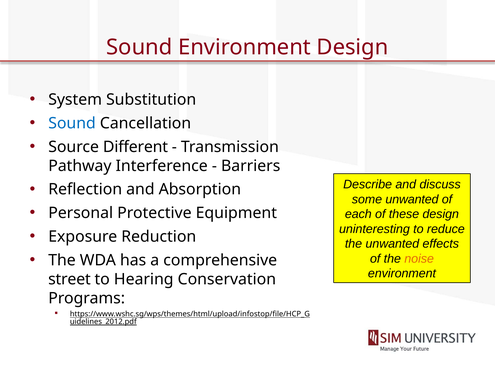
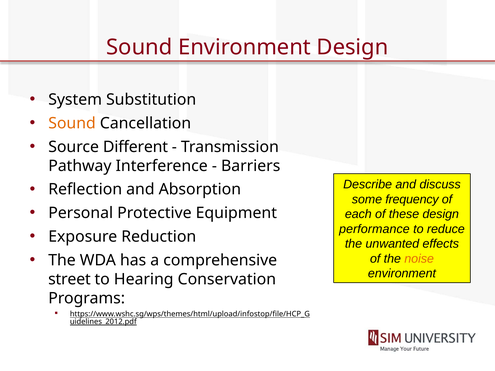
Sound colour: blue -> orange (72, 123)
some unwanted: unwanted -> frequency (412, 199)
uninteresting: uninteresting -> performance (374, 229)
